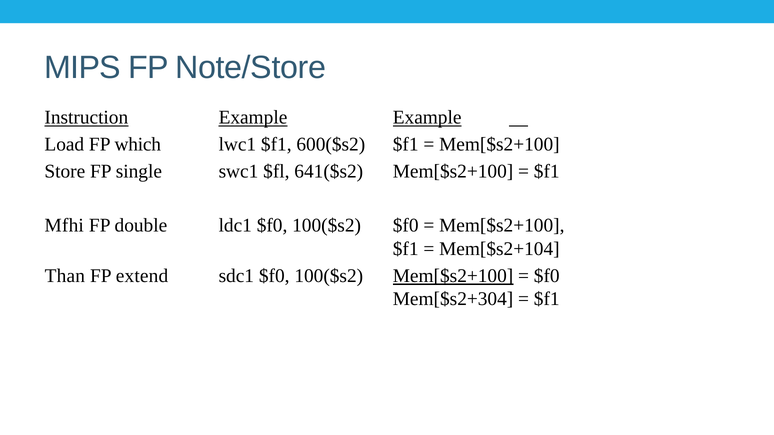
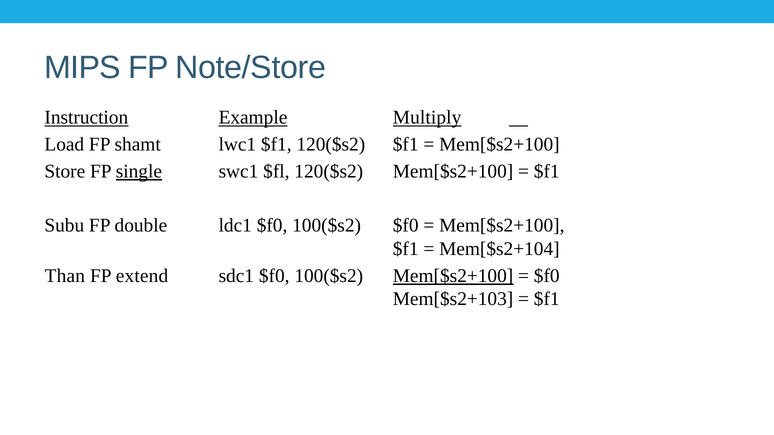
Example Example: Example -> Multiply (427, 117)
which: which -> shamt (138, 145)
$f1 600($s2: 600($s2 -> 120($s2 (331, 145)
single underline: none -> present (139, 172)
$fl 641($s2: 641($s2 -> 120($s2 (329, 172)
Mfhi: Mfhi -> Subu (64, 226)
Mem[$s2+304: Mem[$s2+304 -> Mem[$s2+103 (453, 299)
